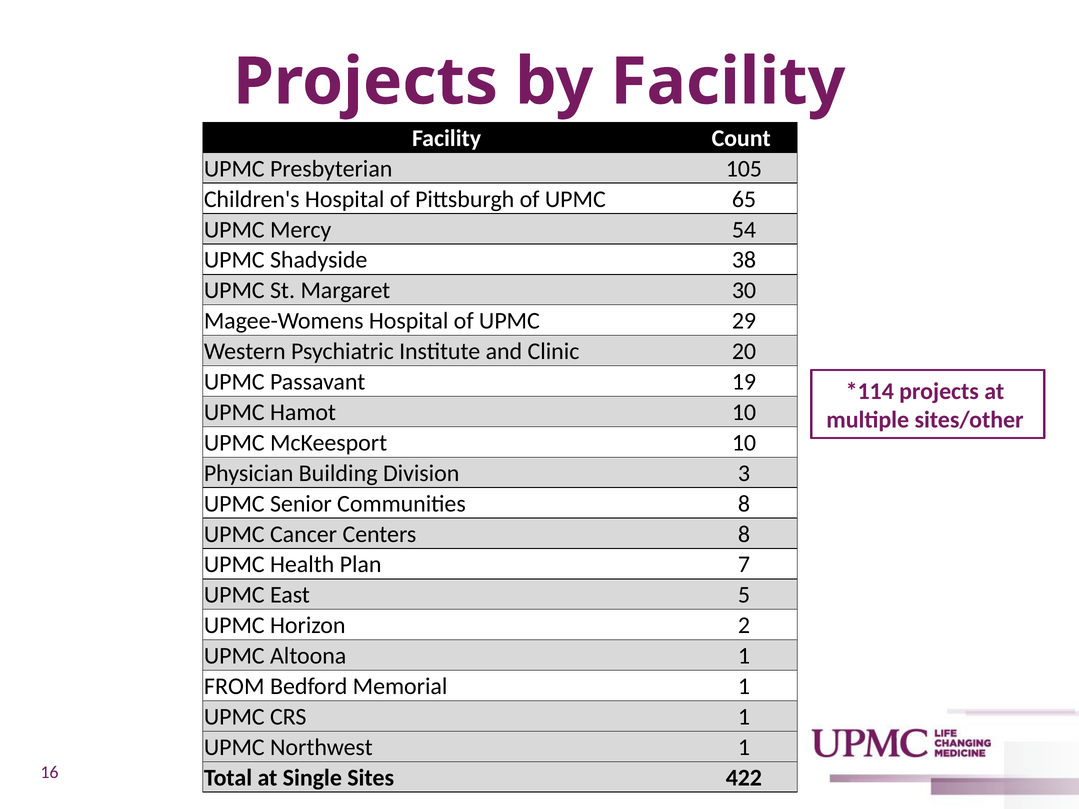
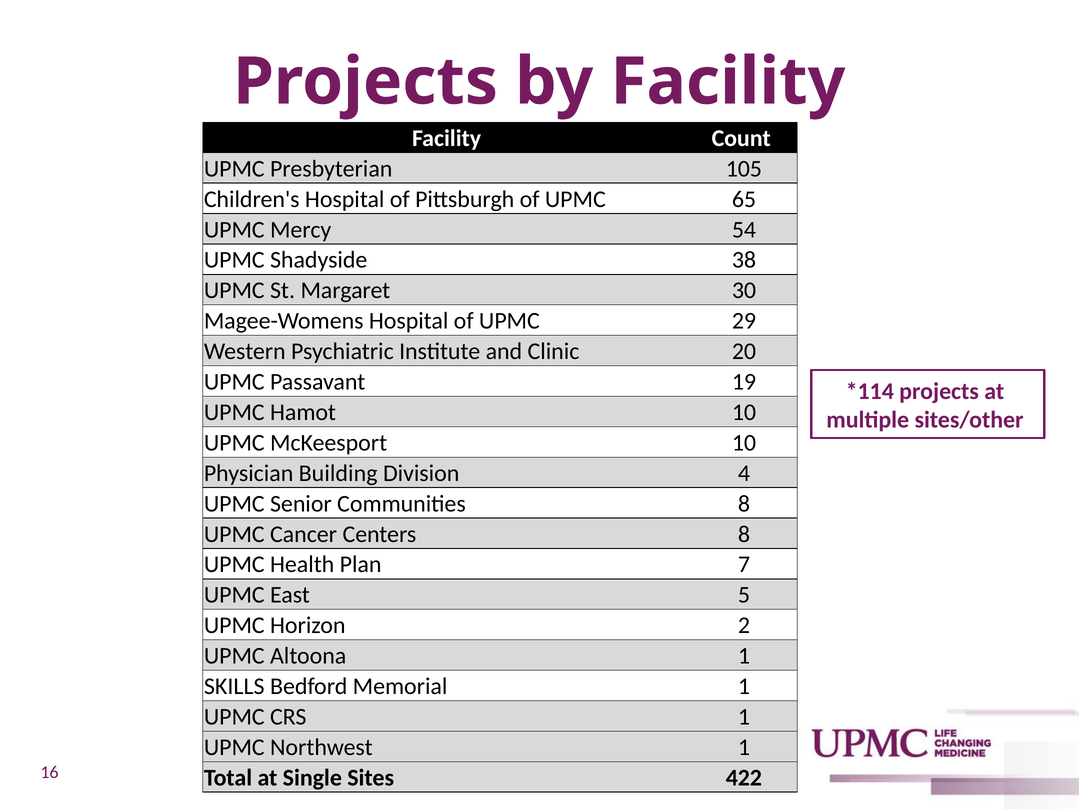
3: 3 -> 4 (744, 473)
FROM: FROM -> SKILLS (234, 687)
